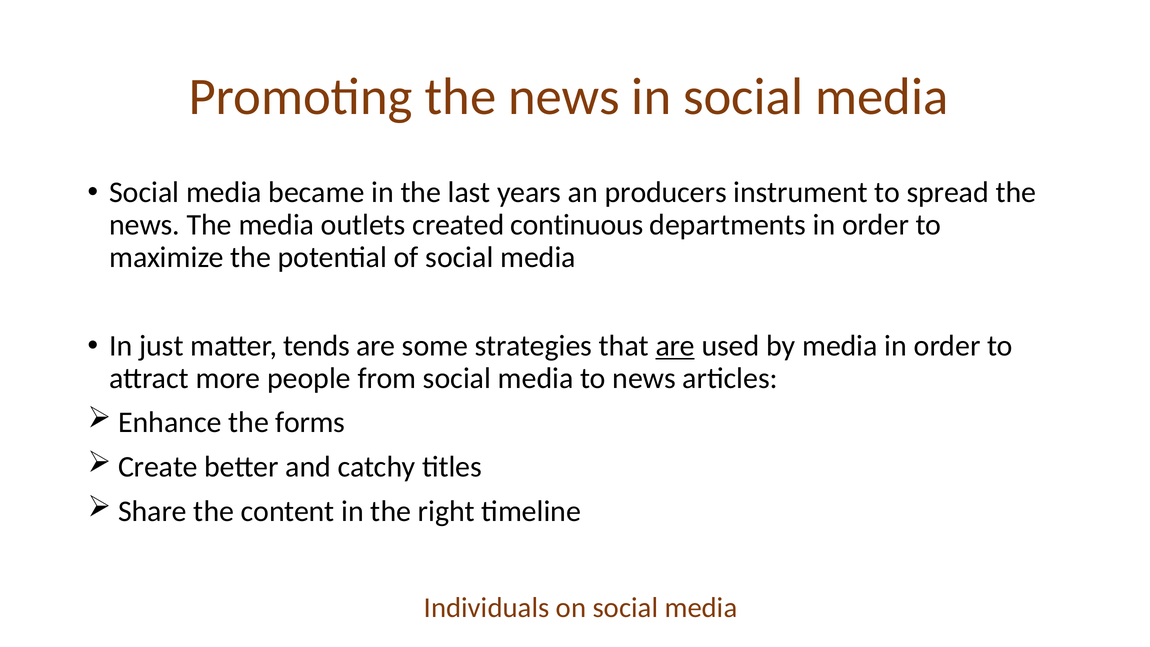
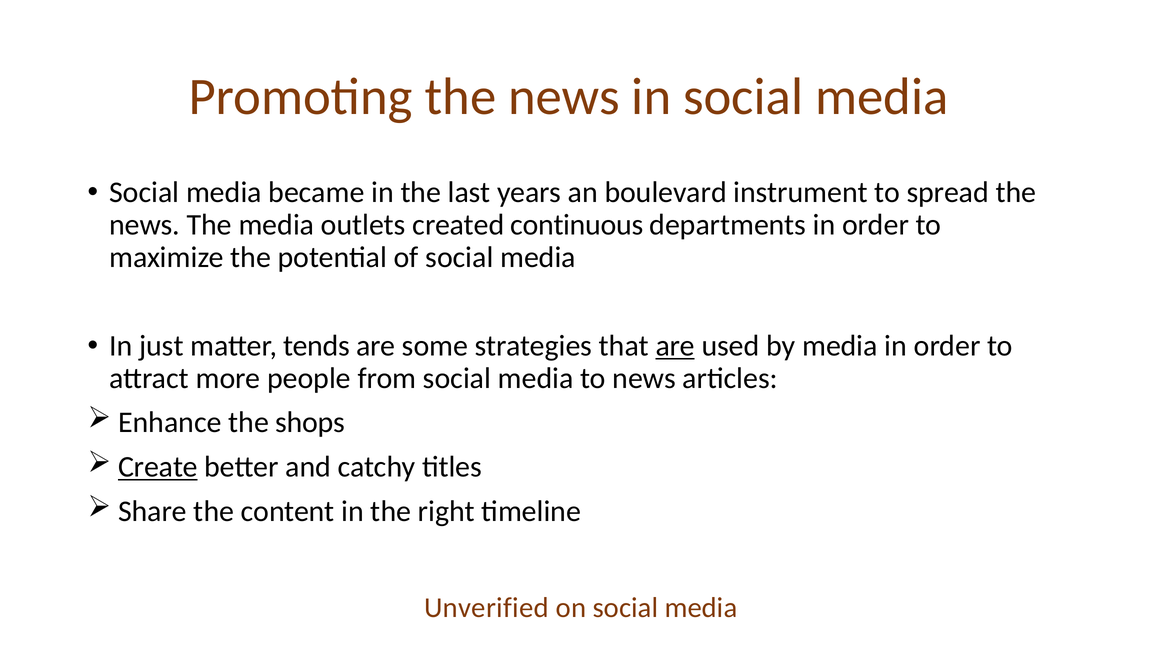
producers: producers -> boulevard (666, 192)
forms: forms -> shops (310, 422)
Create underline: none -> present (158, 467)
Individuals: Individuals -> Unverified (486, 608)
